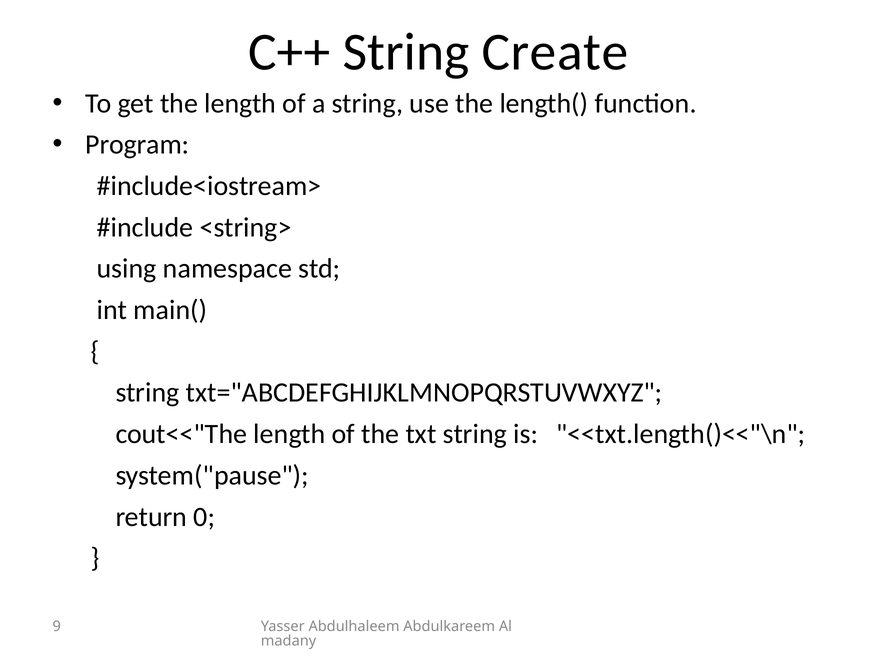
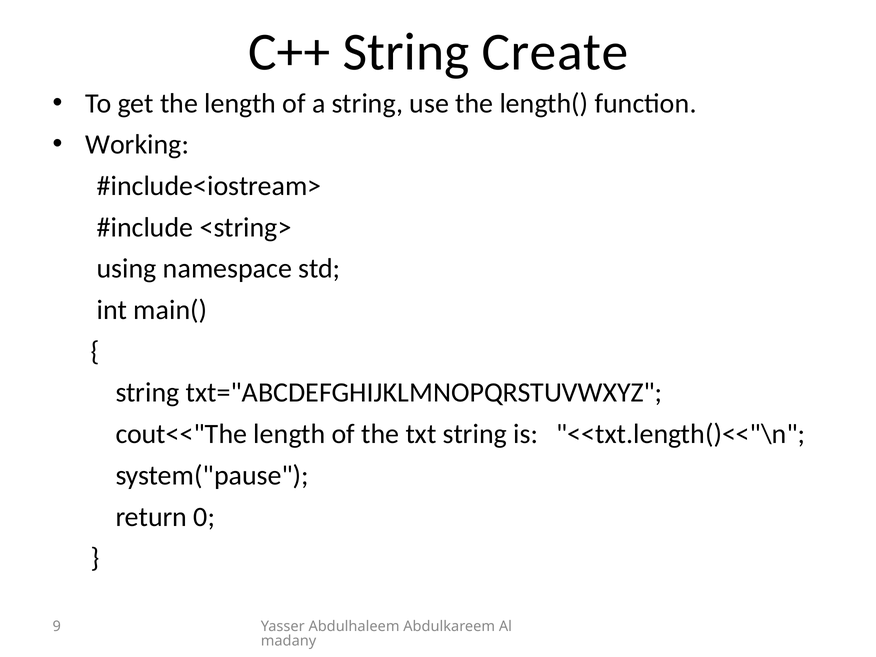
Program: Program -> Working (137, 145)
